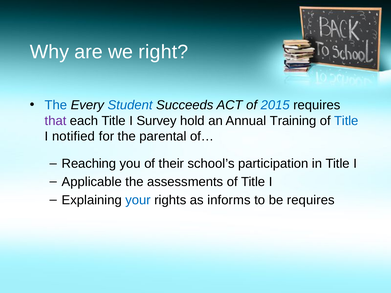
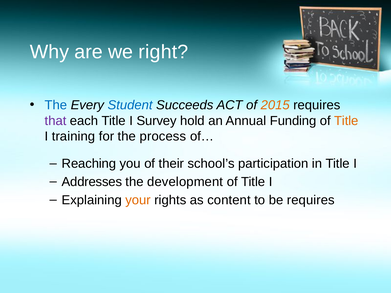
2015 colour: blue -> orange (275, 105)
Training: Training -> Funding (293, 121)
Title colour: blue -> orange (346, 121)
notified: notified -> training (74, 136)
parental: parental -> process (163, 136)
Applicable: Applicable -> Addresses (92, 182)
assessments: assessments -> development (185, 182)
your colour: blue -> orange (138, 200)
informs: informs -> content (229, 200)
